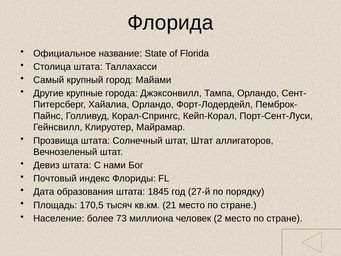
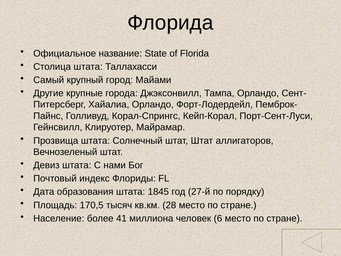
21: 21 -> 28 (169, 205)
73: 73 -> 41 (121, 218)
2: 2 -> 6 (218, 218)
